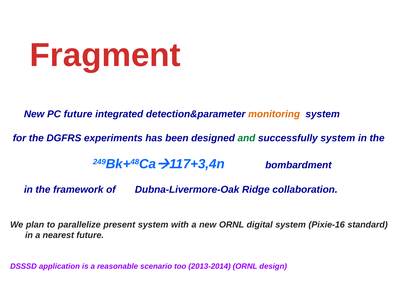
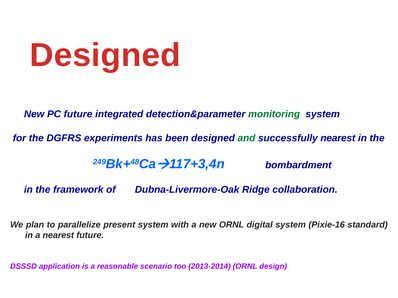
Fragment: Fragment -> Designed (105, 55)
monitoring colour: orange -> green (274, 114)
successfully system: system -> nearest (338, 138)
